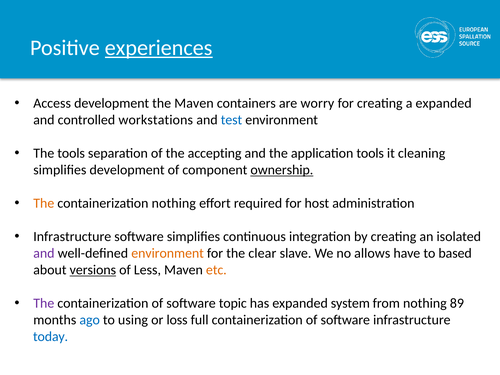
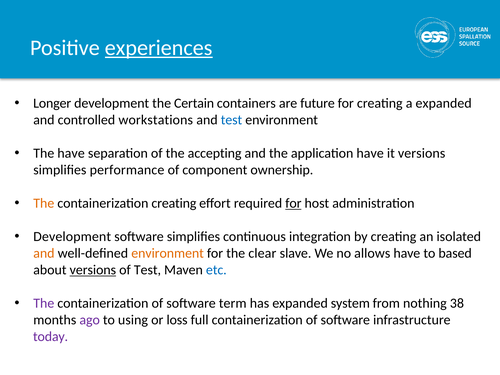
Access: Access -> Longer (52, 103)
the Maven: Maven -> Certain (194, 103)
worry: worry -> future (318, 103)
The tools: tools -> have (71, 153)
application tools: tools -> have (370, 153)
it cleaning: cleaning -> versions (422, 153)
simplifies development: development -> performance (127, 170)
ownership underline: present -> none (282, 170)
containerization nothing: nothing -> creating (174, 203)
for underline: none -> present (293, 203)
Infrastructure: Infrastructure -> Development (72, 237)
and colour: purple -> orange (44, 253)
of Less: Less -> Test (147, 270)
etc colour: orange -> blue (216, 270)
topic: topic -> term (233, 303)
89: 89 -> 38 (457, 303)
ago colour: blue -> purple (90, 320)
today colour: blue -> purple (51, 337)
